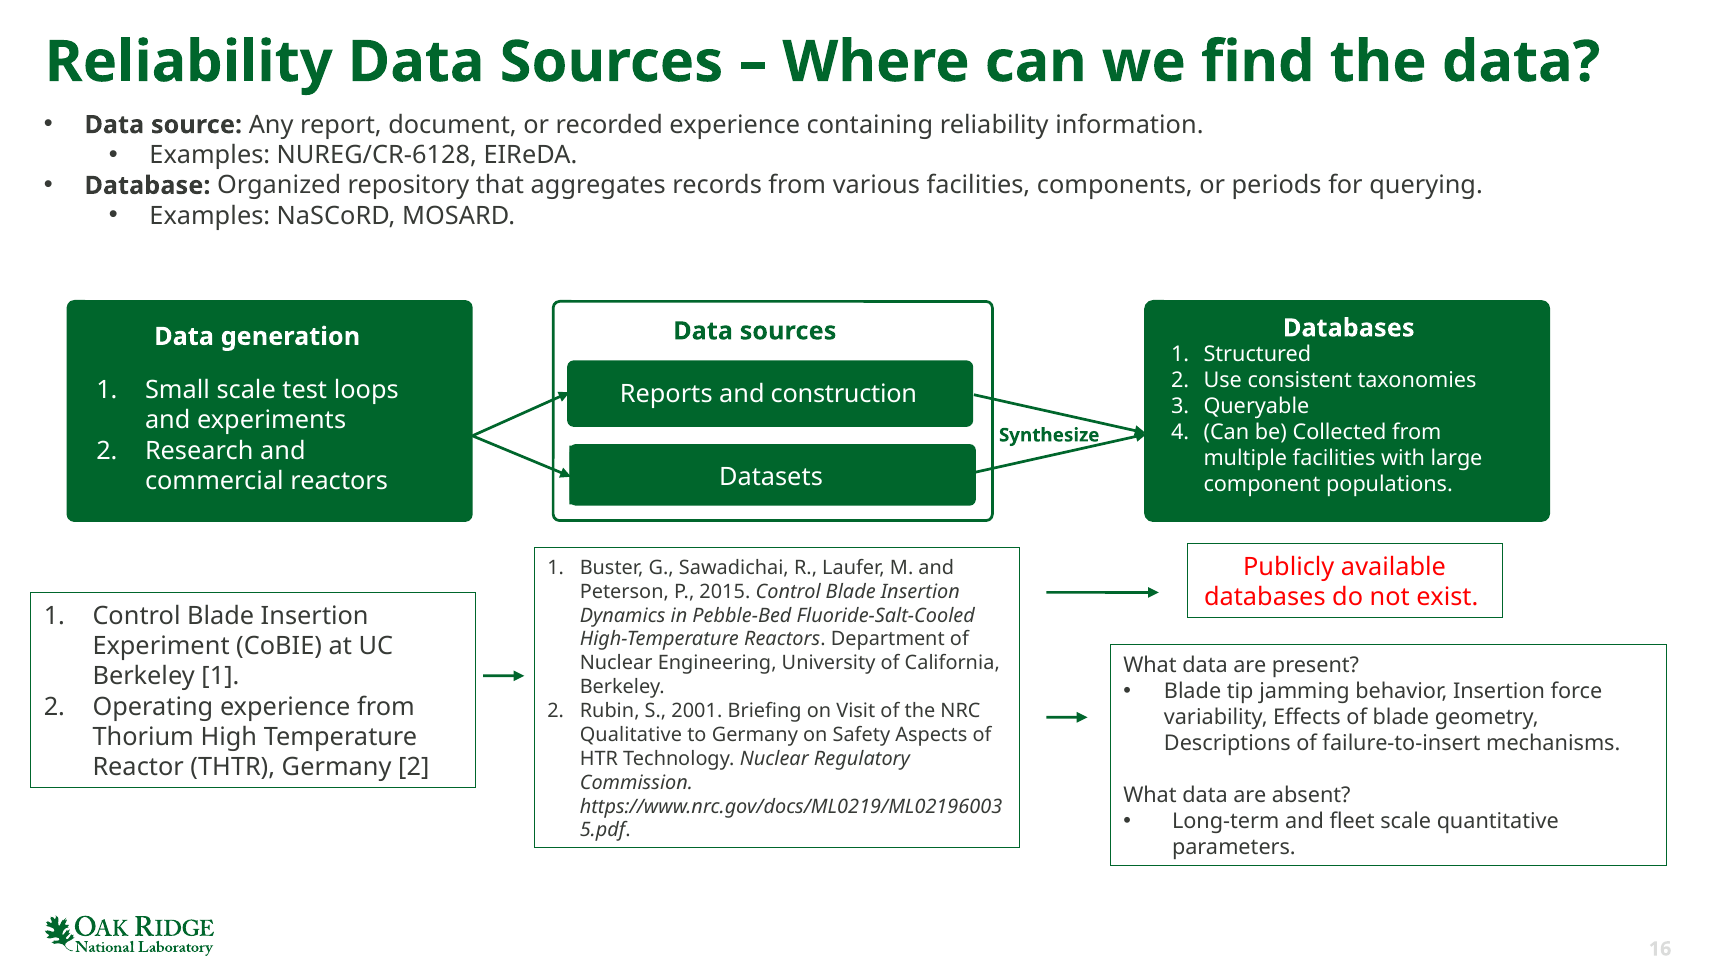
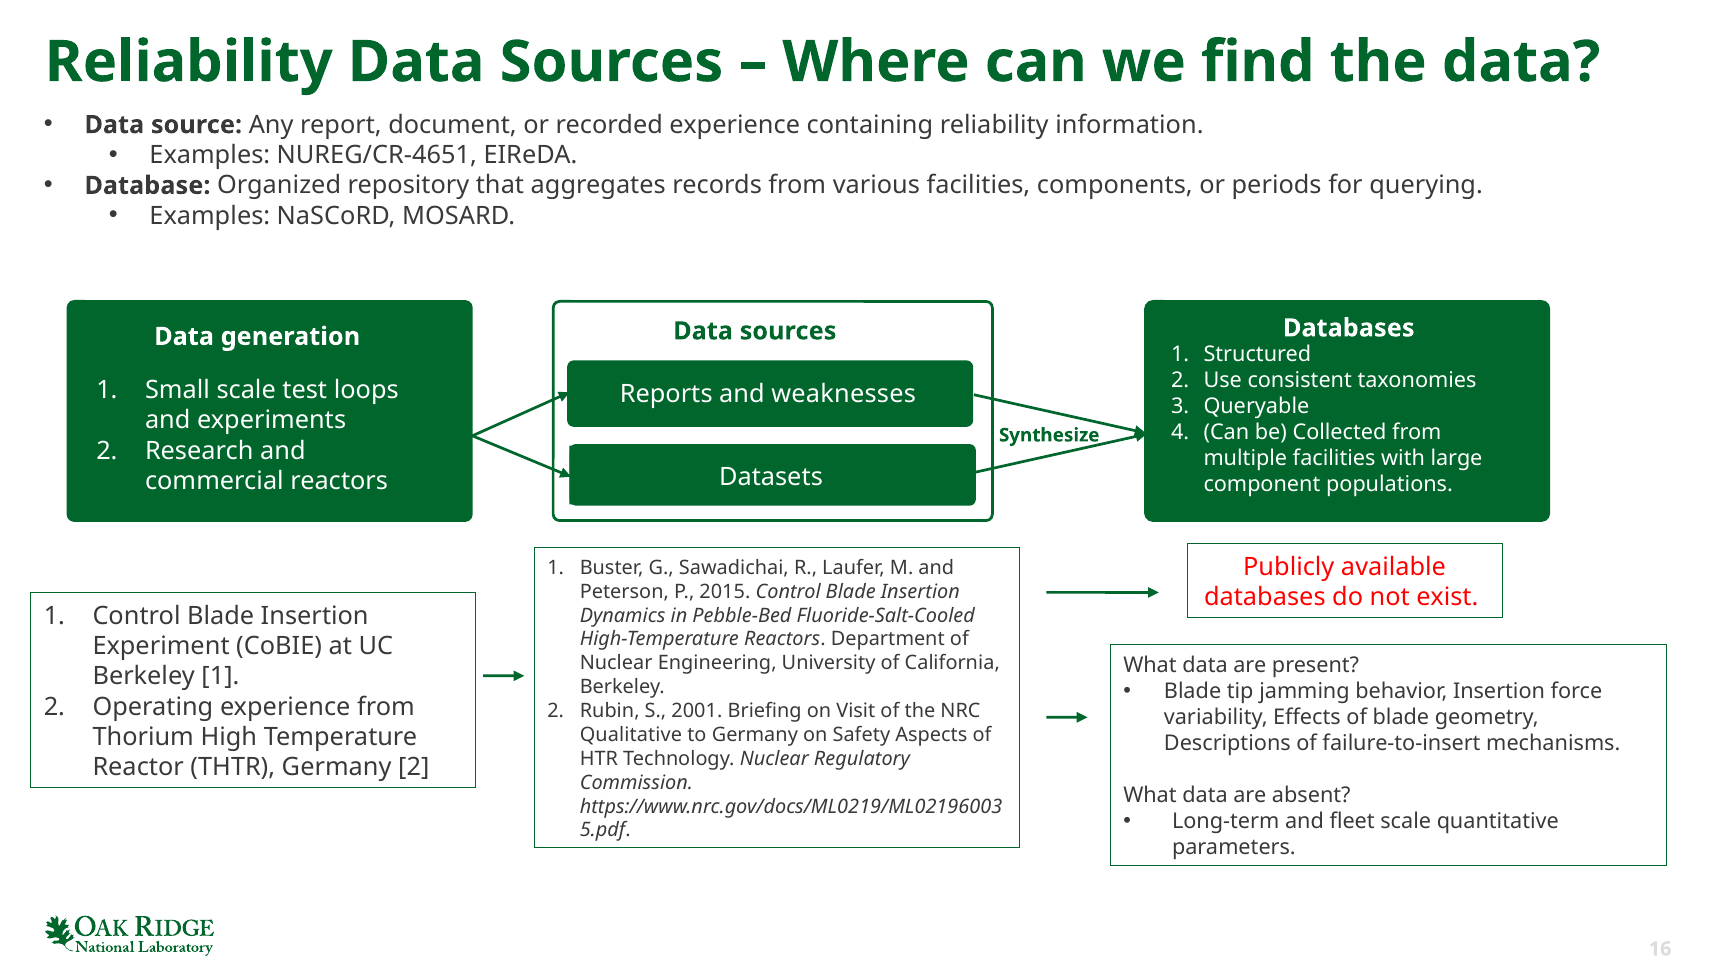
NUREG/CR-6128: NUREG/CR-6128 -> NUREG/CR-4651 (377, 155)
construction: construction -> weaknesses (844, 394)
